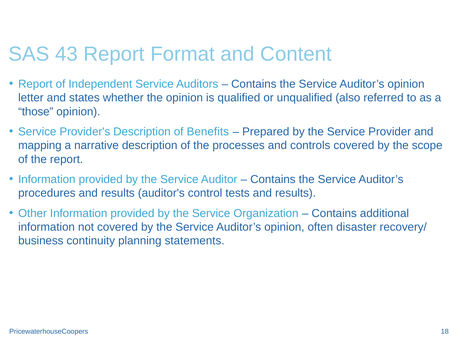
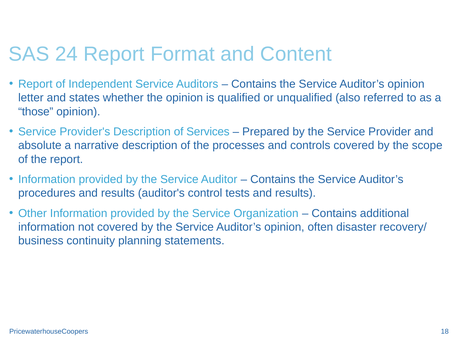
43: 43 -> 24 (66, 54)
Benefits: Benefits -> Services (208, 132)
mapping: mapping -> absolute (40, 146)
